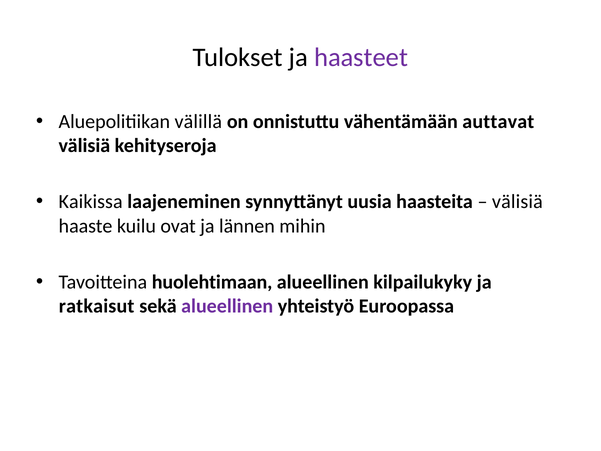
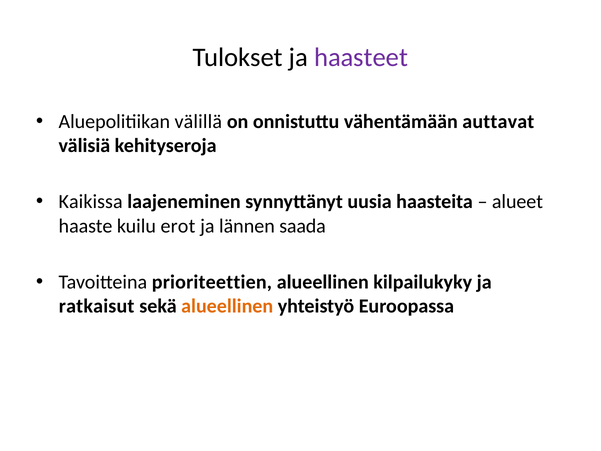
välisiä: välisiä -> alueet (517, 202)
ovat: ovat -> erot (178, 226)
mihin: mihin -> saada (303, 226)
huolehtimaan: huolehtimaan -> prioriteettien (212, 282)
alueellinen colour: purple -> orange (227, 306)
